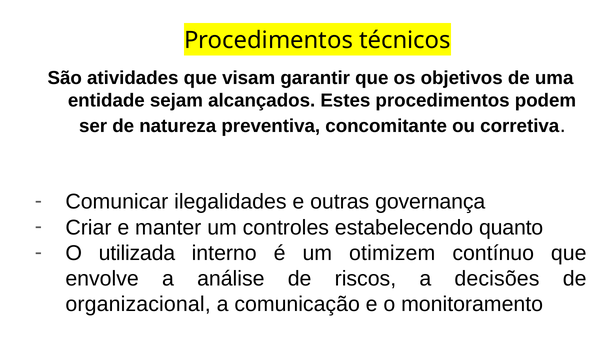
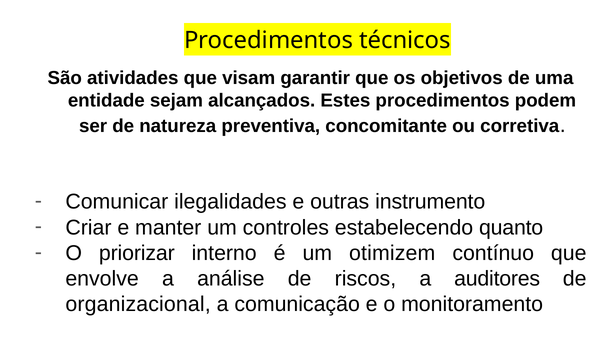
governança: governança -> instrumento (430, 201)
utilizada: utilizada -> priorizar (137, 253)
decisões: decisões -> auditores (497, 278)
